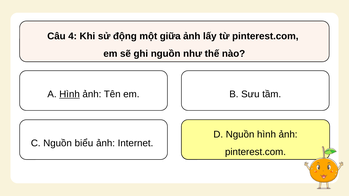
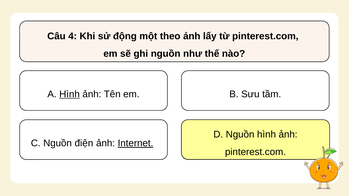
giữa: giữa -> theo (170, 36)
biểu: biểu -> điện (84, 143)
Internet underline: none -> present (136, 143)
